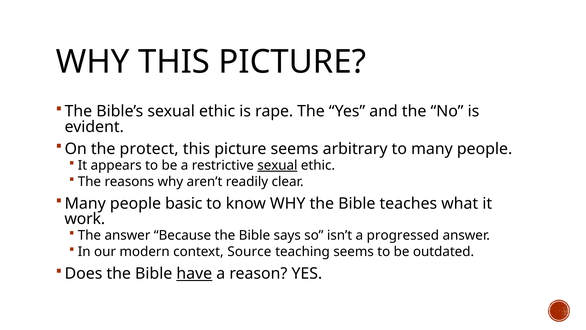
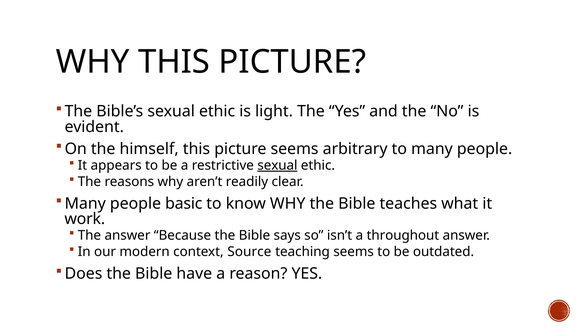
rape: rape -> light (274, 111)
protect: protect -> himself (149, 149)
progressed: progressed -> throughout (403, 235)
have underline: present -> none (194, 273)
